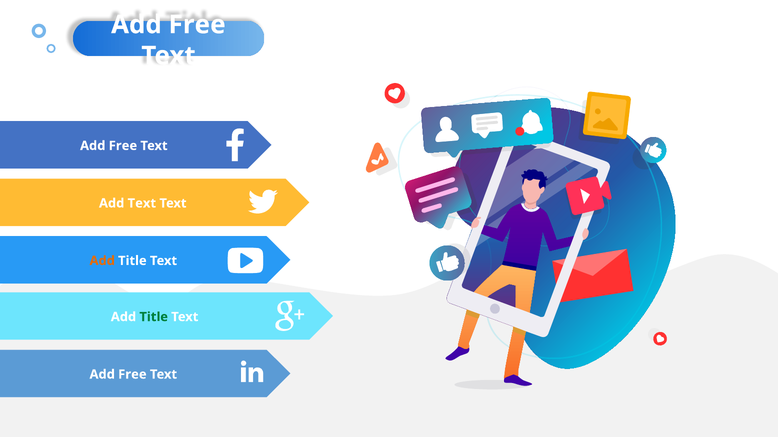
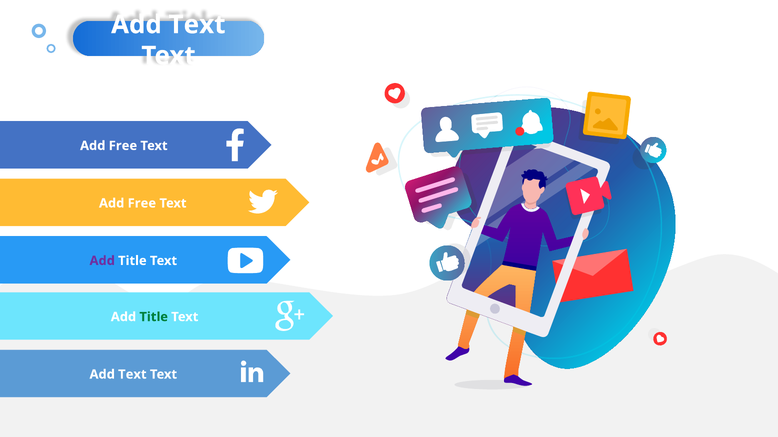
Free: Free -> Text (197, 25)
Text: Text -> Free (142, 204)
Add colour: orange -> purple (102, 261)
Free: Free -> Text (132, 375)
